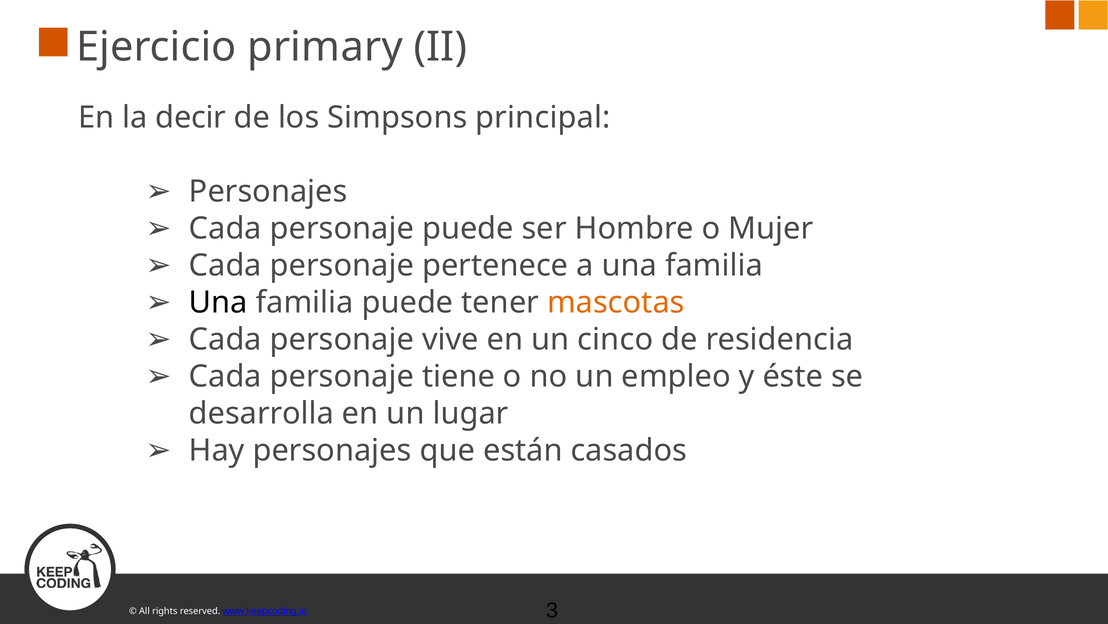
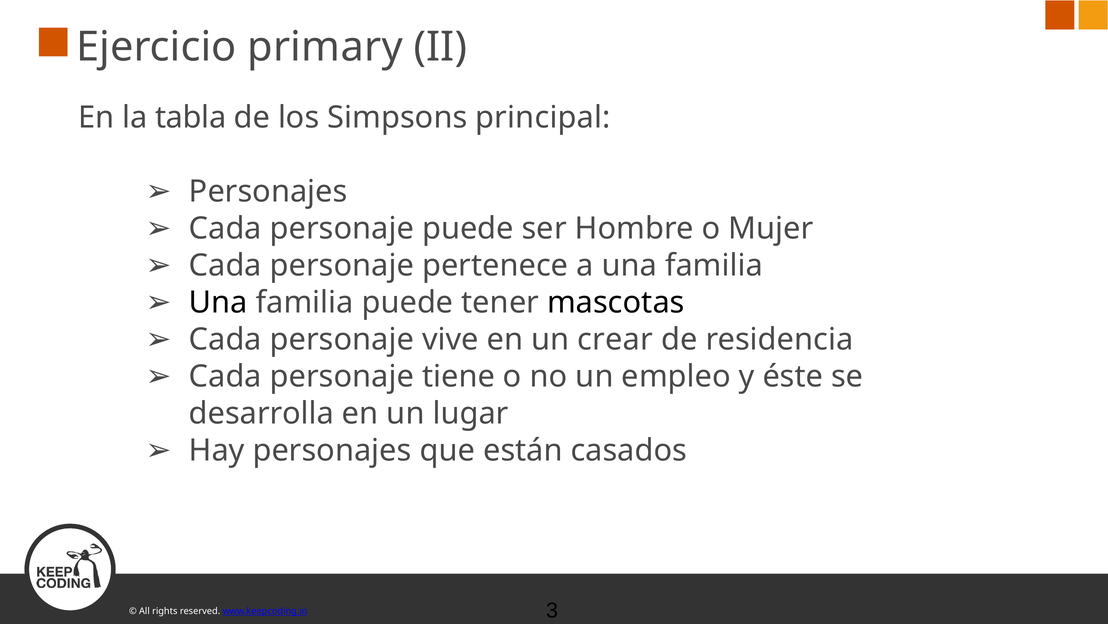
decir: decir -> tabla (191, 118)
mascotas colour: orange -> black (616, 302)
cinco: cinco -> crear (615, 339)
